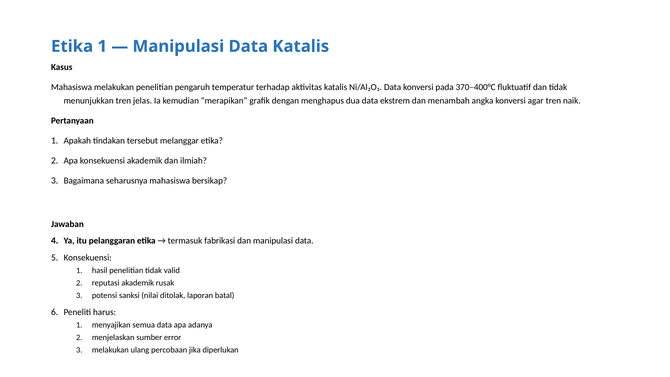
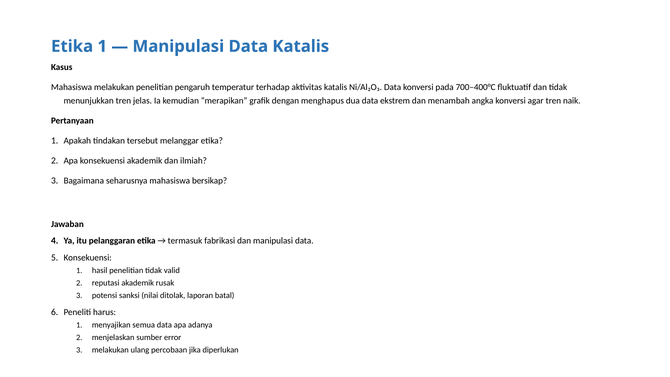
370–400°C: 370–400°C -> 700–400°C (476, 87)
